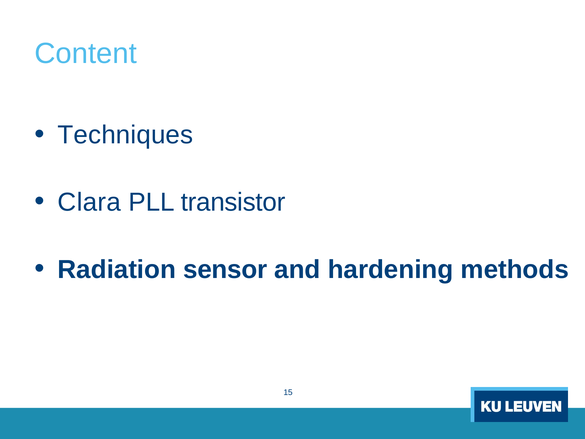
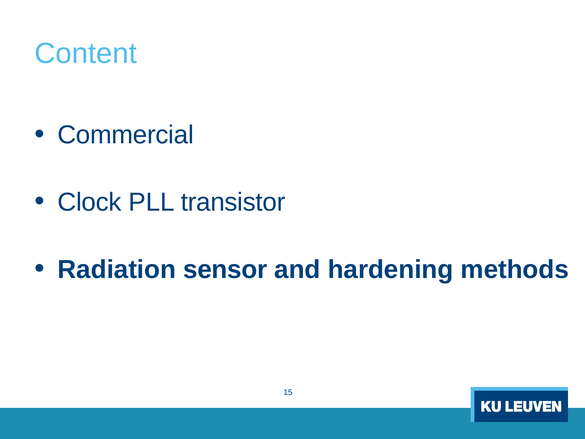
Techniques: Techniques -> Commercial (126, 135)
Clara: Clara -> Clock (89, 202)
